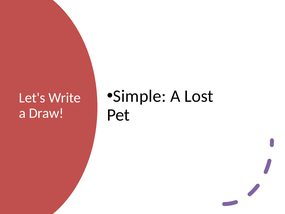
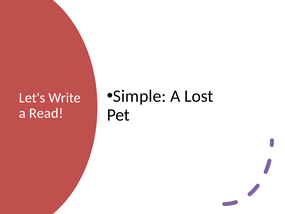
Draw: Draw -> Read (46, 113)
